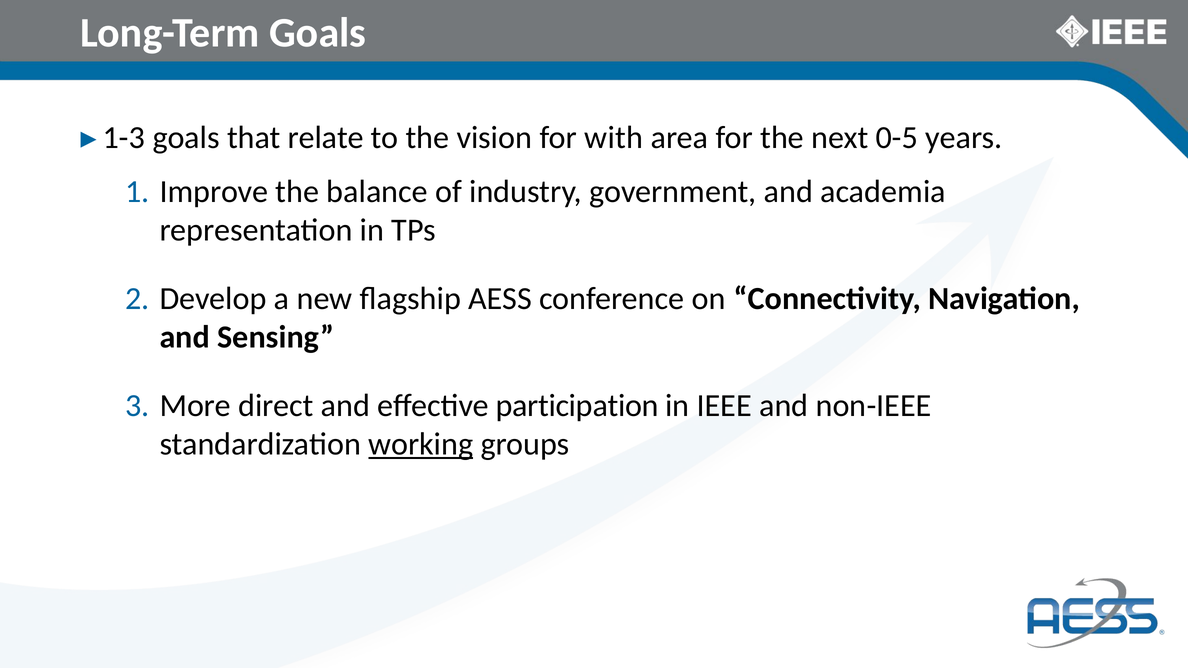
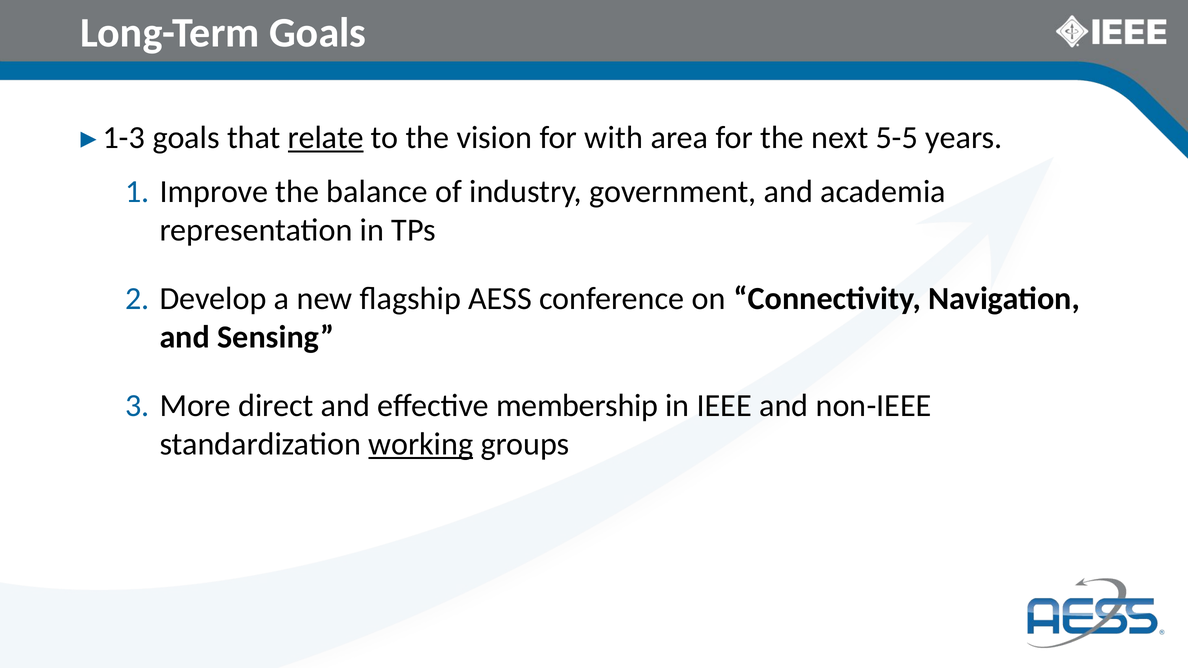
relate underline: none -> present (326, 138)
0-5: 0-5 -> 5-5 (897, 138)
participation: participation -> membership (577, 406)
